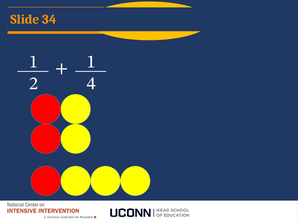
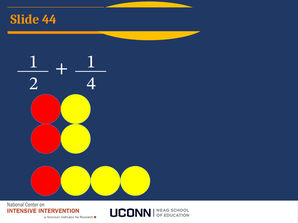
34: 34 -> 44 (49, 19)
